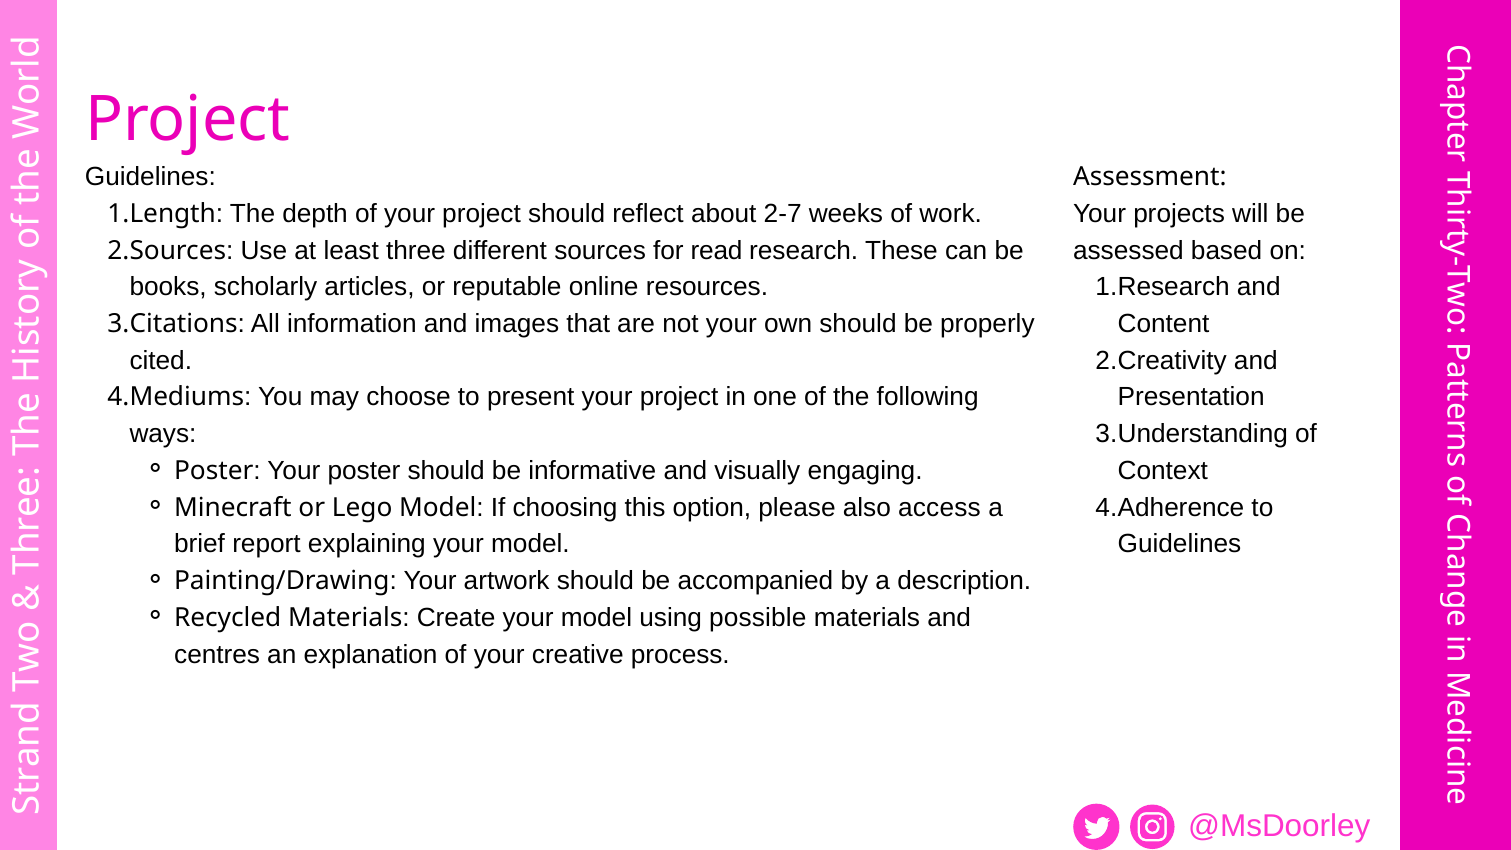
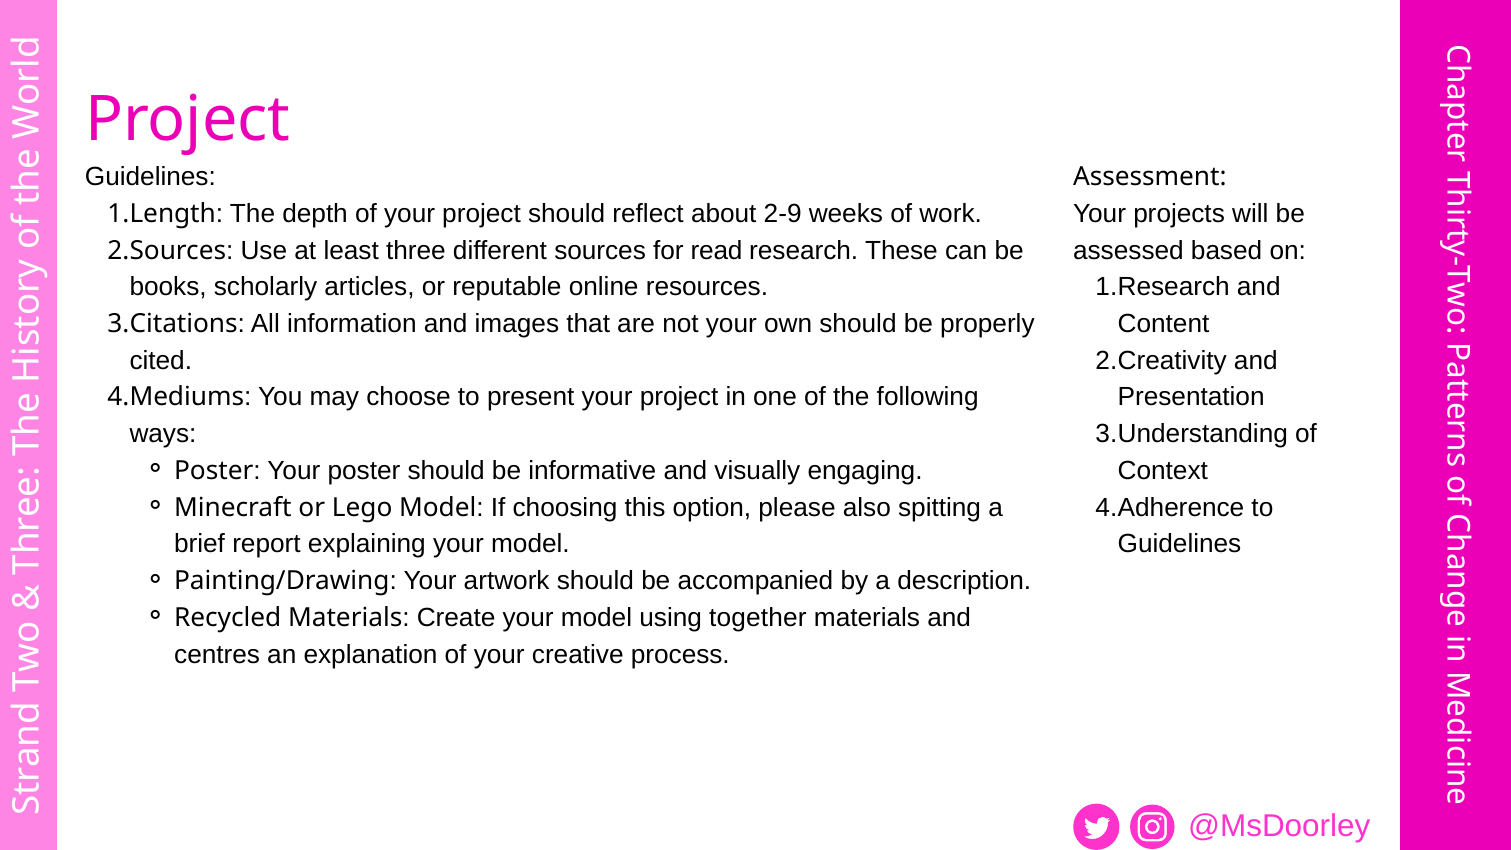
2-7: 2-7 -> 2-9 (783, 214)
access: access -> spitting (940, 507)
possible: possible -> together (758, 618)
